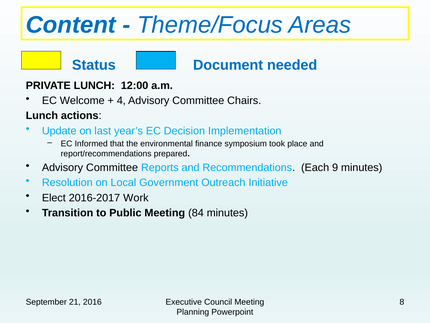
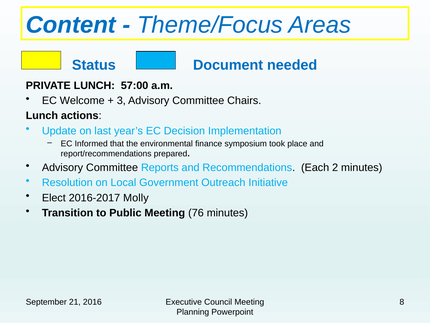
12:00: 12:00 -> 57:00 (135, 85)
4: 4 -> 3 (121, 100)
9: 9 -> 2 (335, 167)
Work: Work -> Molly (136, 198)
84: 84 -> 76 (196, 213)
